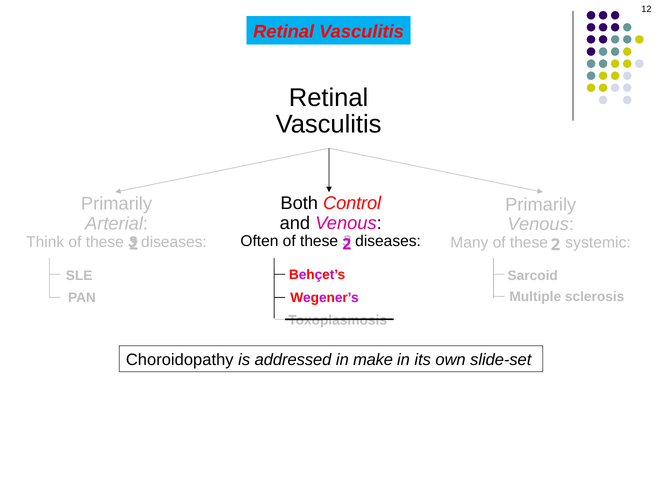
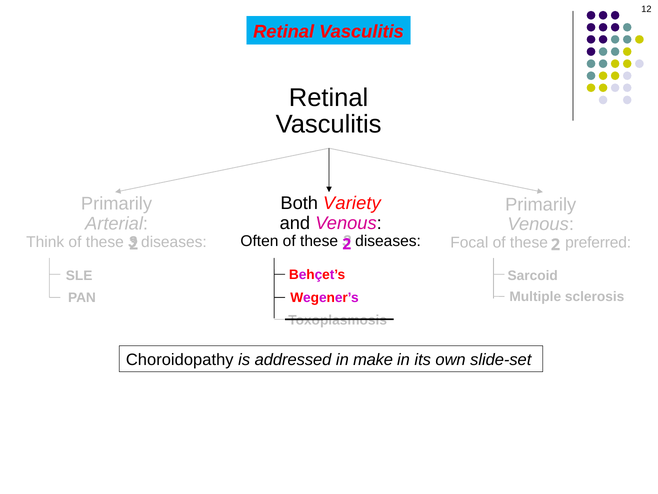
Control: Control -> Variety (352, 203)
Many: Many -> Focal (469, 242)
systemic: systemic -> preferred (598, 242)
